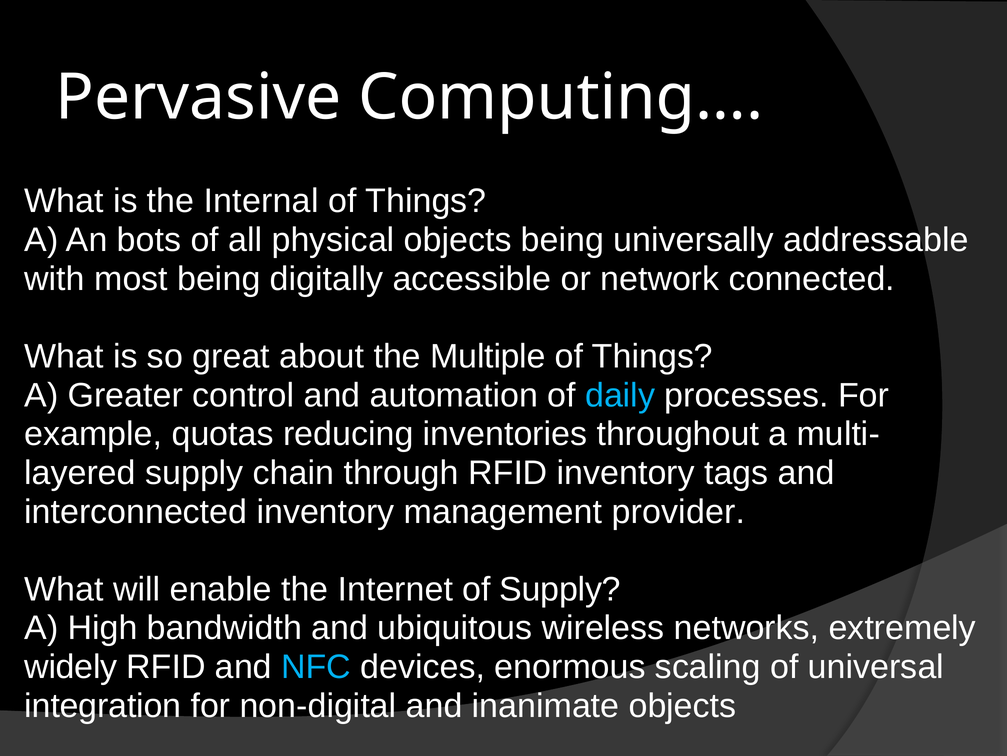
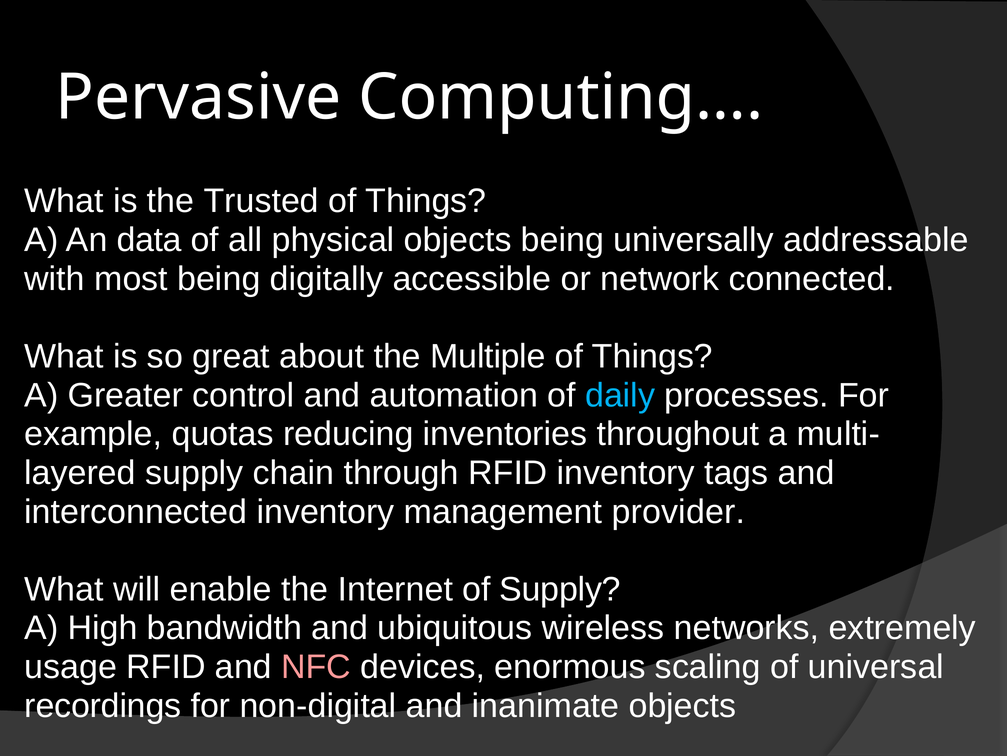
Internal: Internal -> Trusted (261, 201)
bots: bots -> data (149, 240)
widely: widely -> usage (71, 666)
NFC colour: light blue -> pink (316, 666)
integration: integration -> recordings (103, 705)
